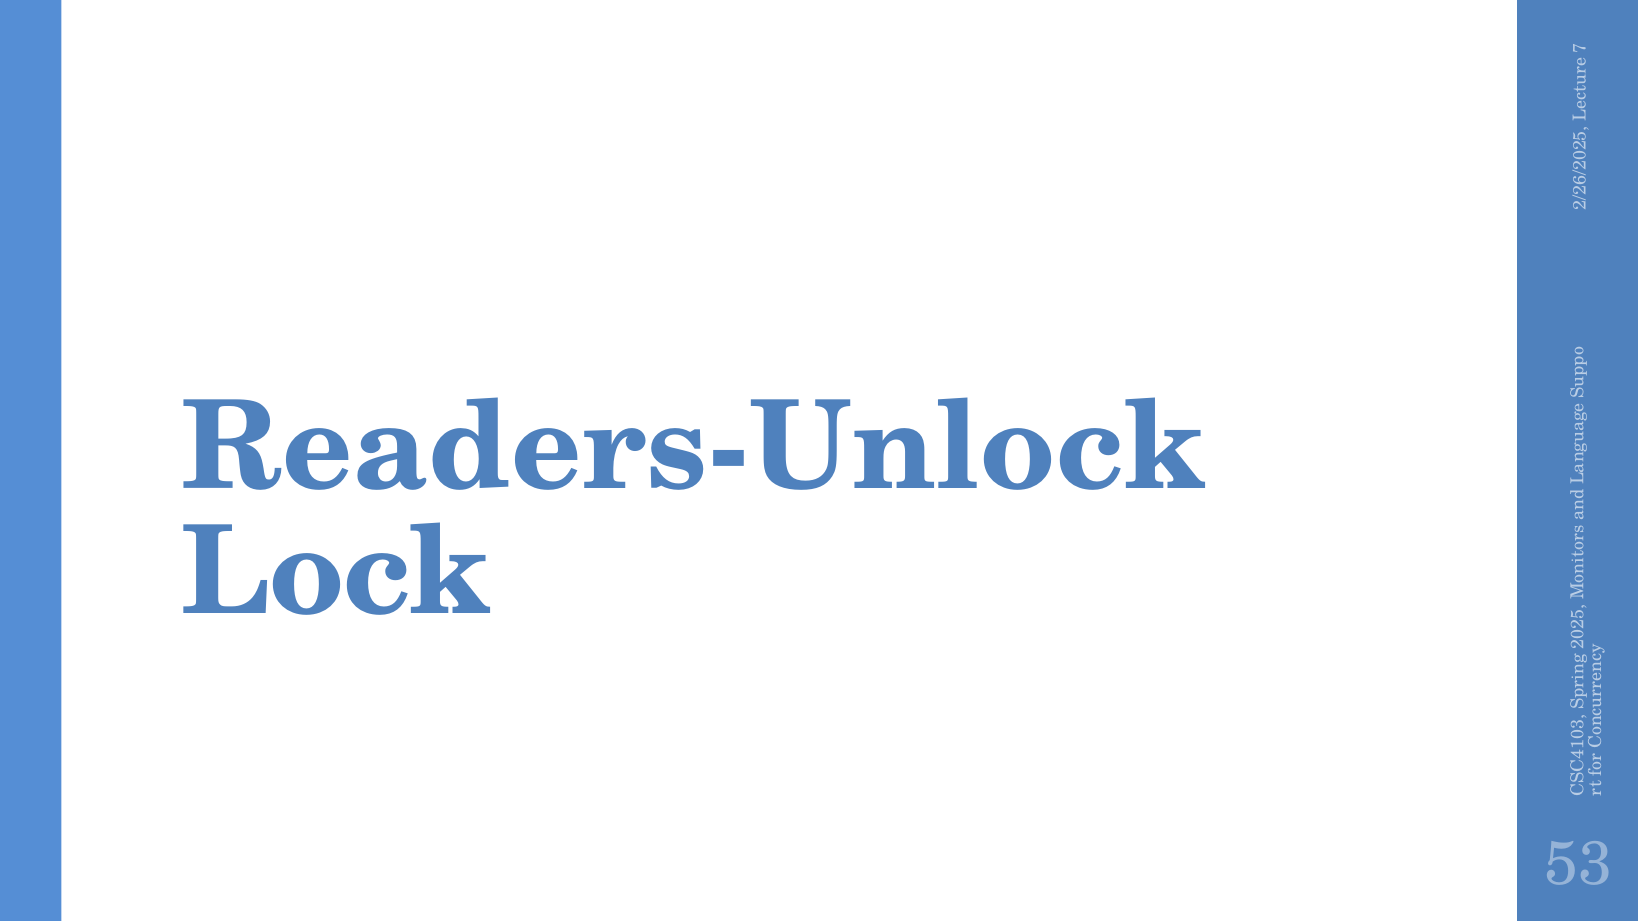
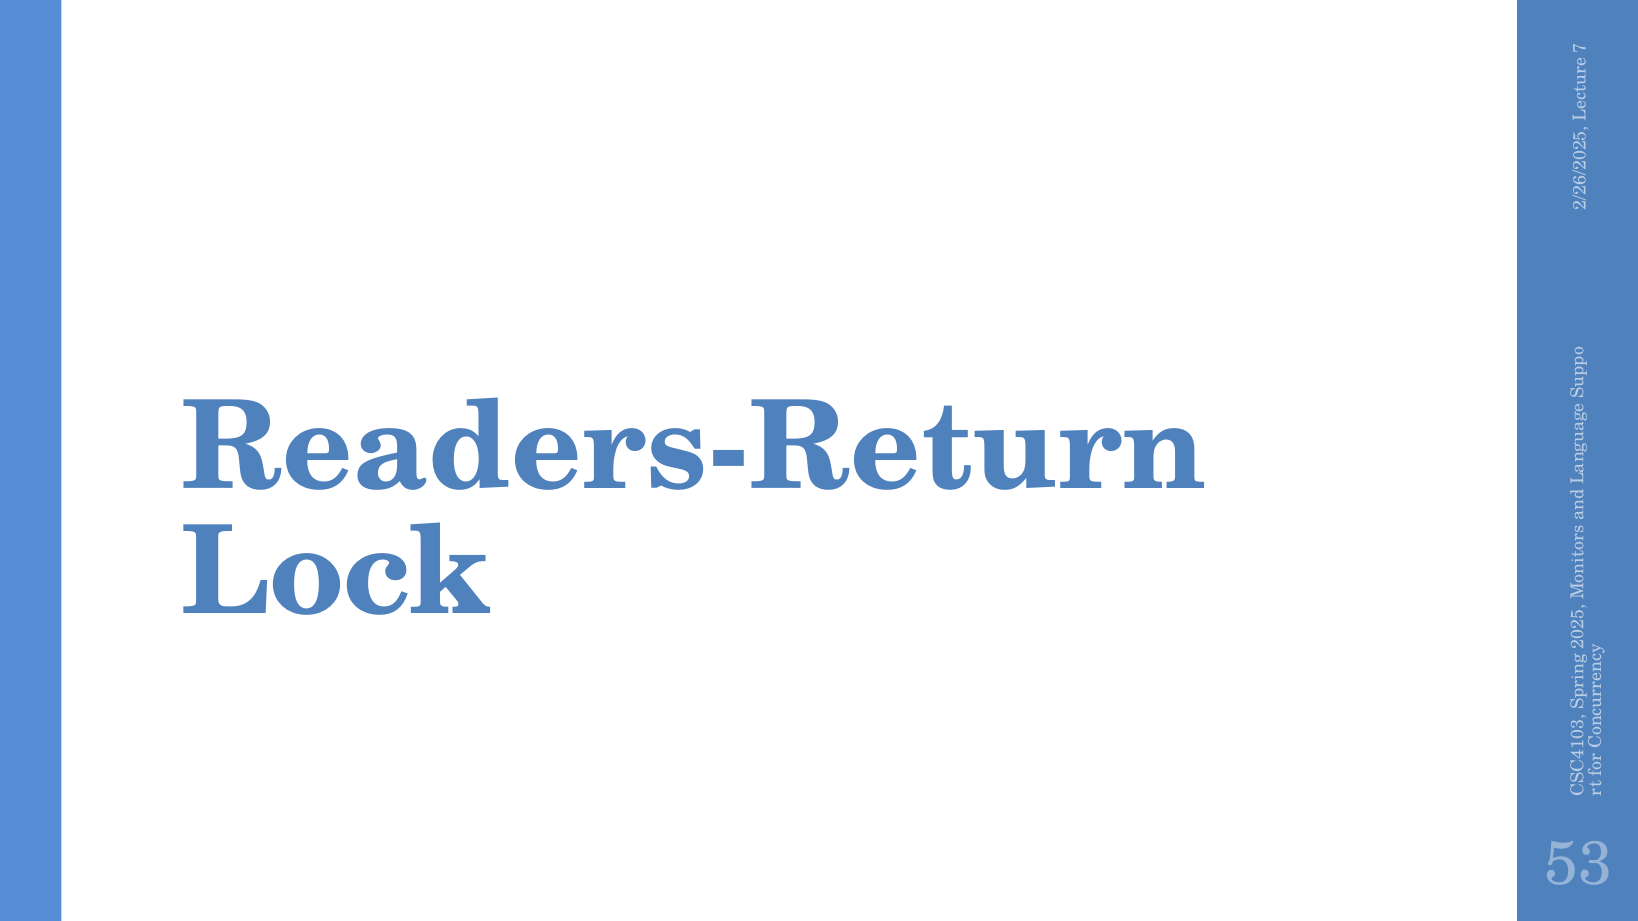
Readers-Unlock: Readers-Unlock -> Readers-Return (694, 448)
